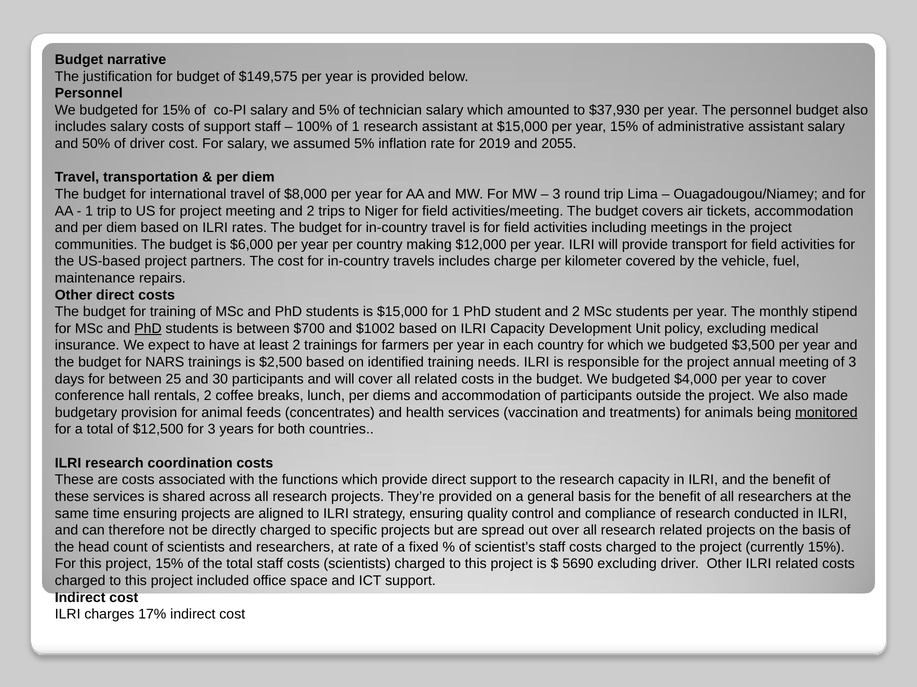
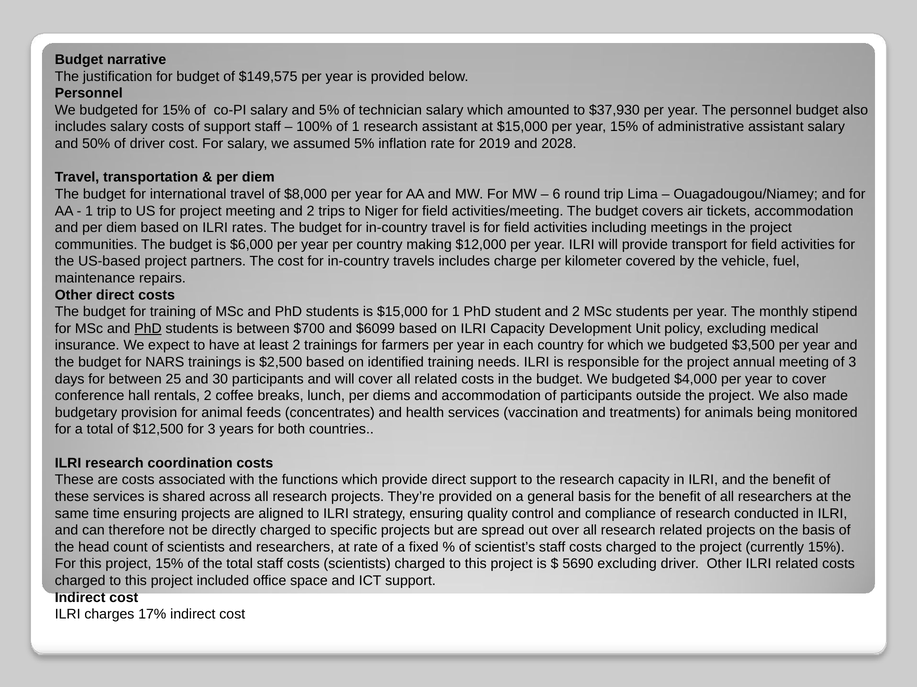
2055: 2055 -> 2028 (559, 144)
3: 3 -> 6 (556, 194)
$1002: $1002 -> $6099 (376, 329)
monitored underline: present -> none (826, 413)
